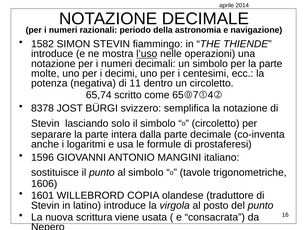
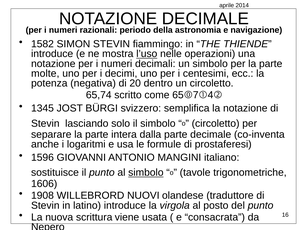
11: 11 -> 20 (135, 83)
8378: 8378 -> 1345 (42, 108)
simbolo underline: none -> present (146, 173)
1601: 1601 -> 1908 (42, 196)
COPIA: COPIA -> NUOVI (143, 196)
